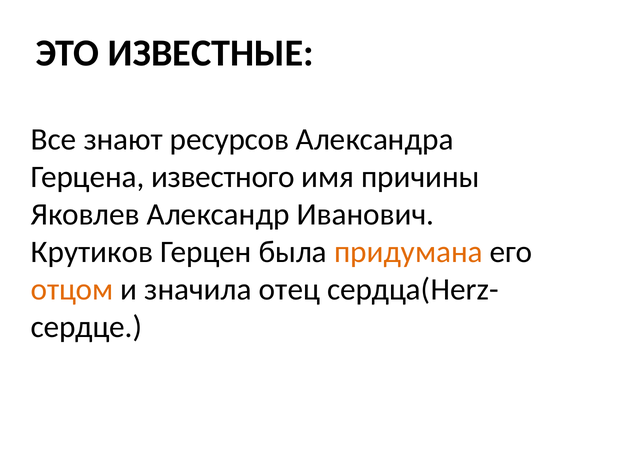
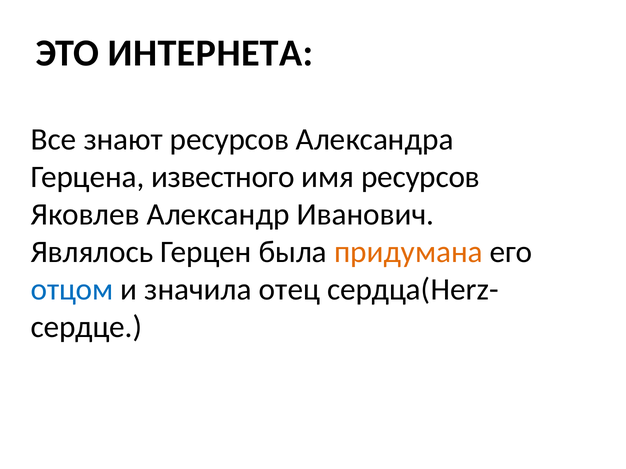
ИЗВЕСТНЫЕ: ИЗВЕСТНЫЕ -> ИНТЕРНЕТА (211, 53)
имя причины: причины -> ресурсов (420, 177)
Крутиков: Крутиков -> Являлось (92, 252)
отцом colour: orange -> blue (72, 290)
